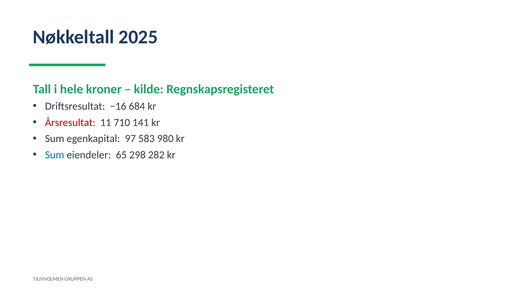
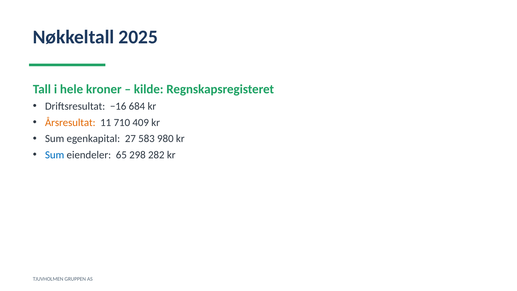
Årsresultat colour: red -> orange (70, 122)
141: 141 -> 409 (141, 122)
97: 97 -> 27 (130, 139)
